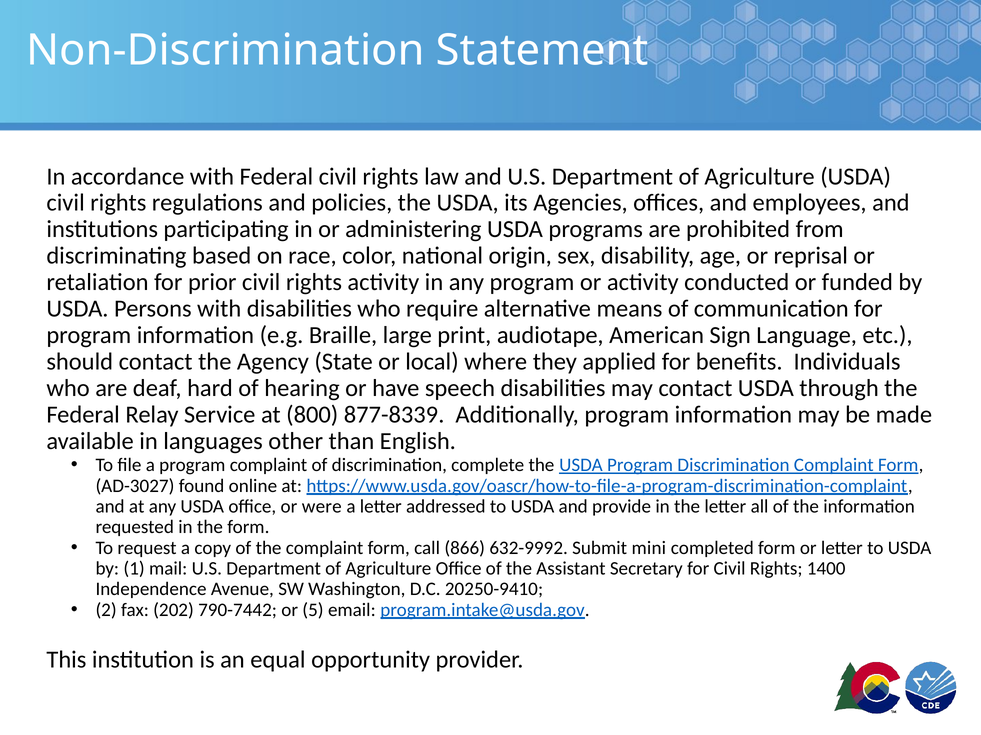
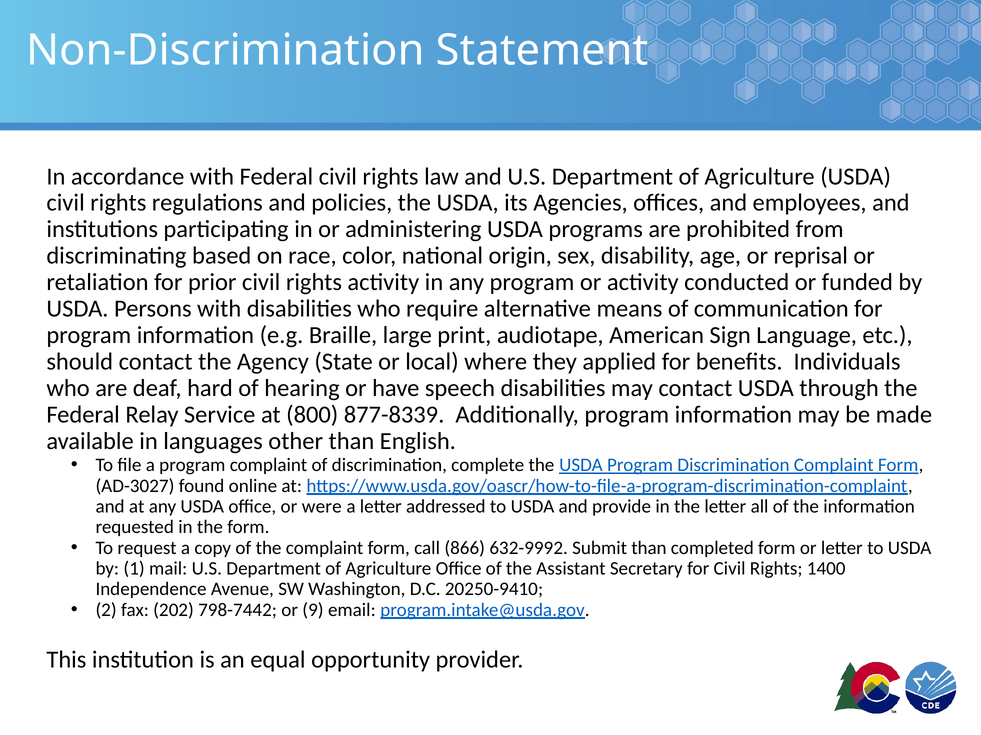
Submit mini: mini -> than (649, 548)
790-7442: 790-7442 -> 798-7442 (238, 610)
5: 5 -> 9 (313, 610)
